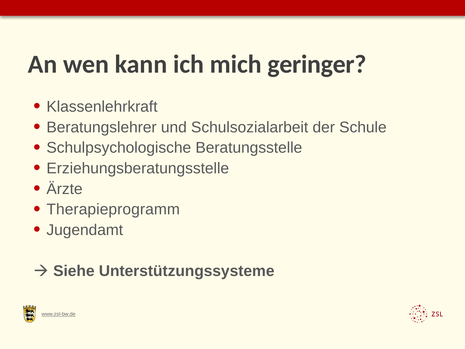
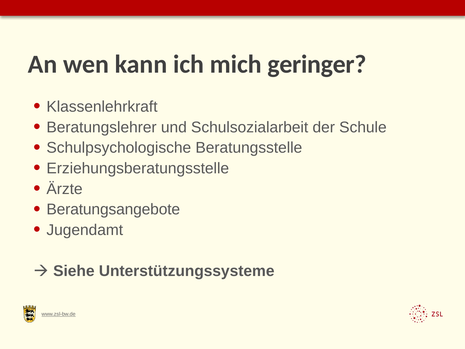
Therapieprogramm: Therapieprogramm -> Beratungsangebote (113, 209)
